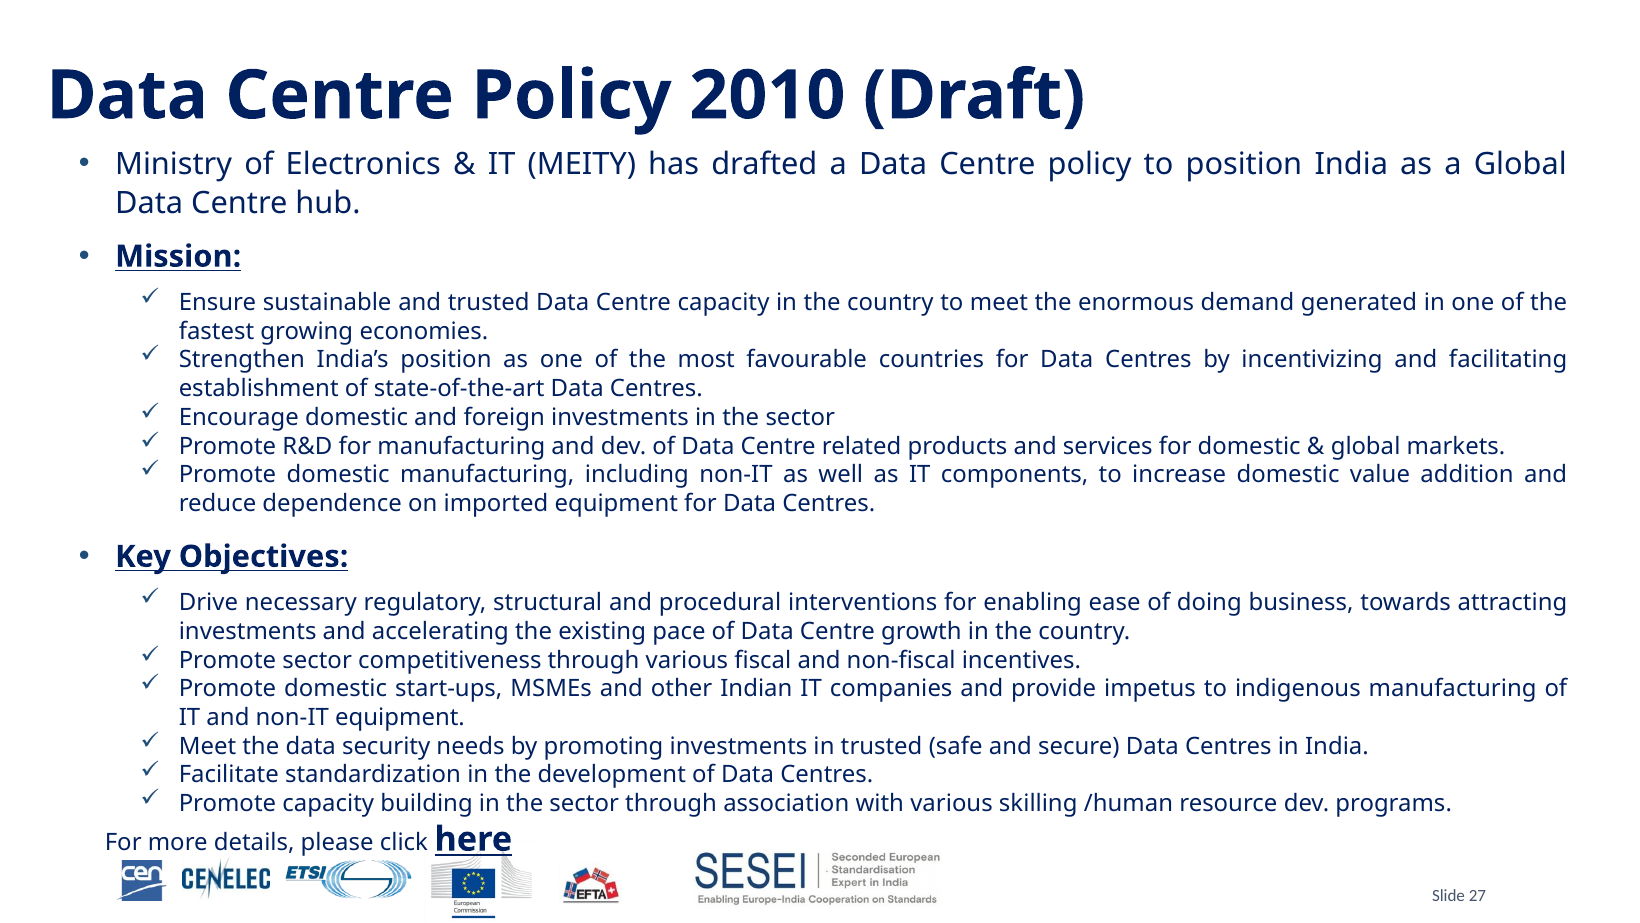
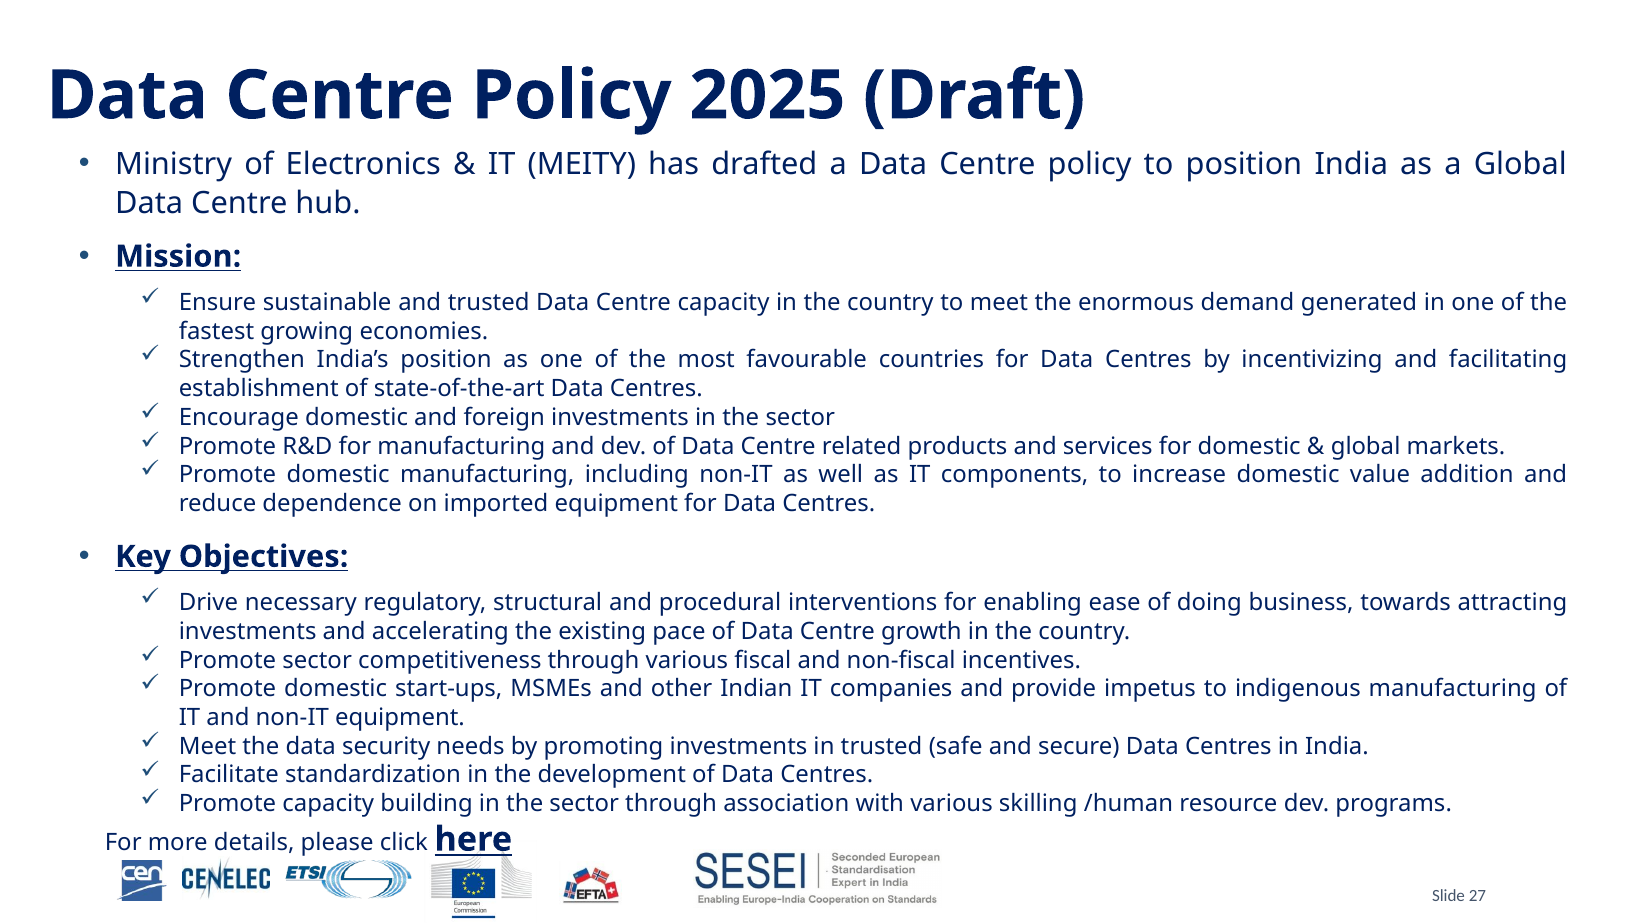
2010: 2010 -> 2025 (767, 96)
